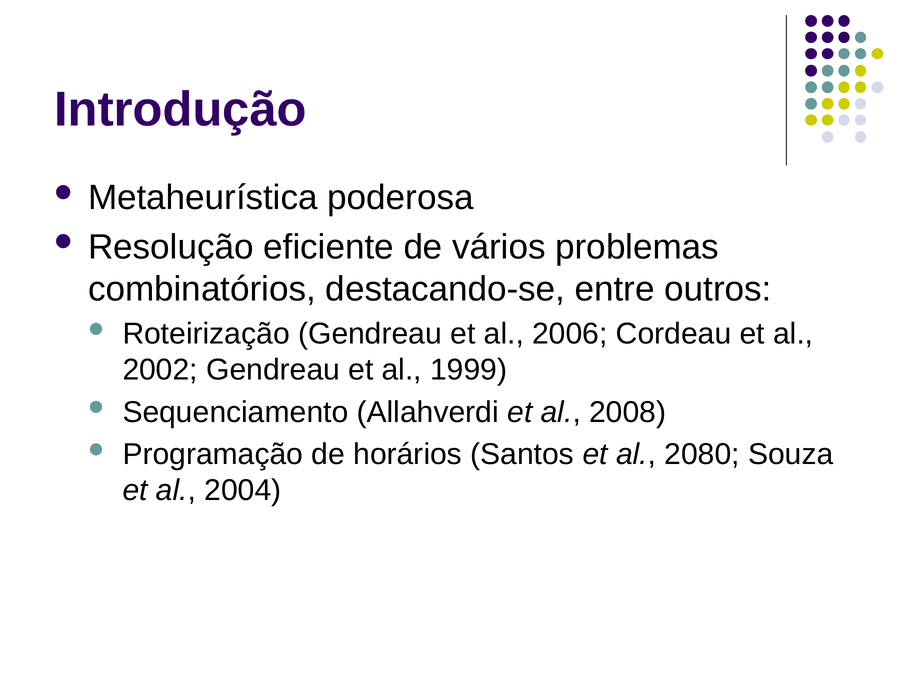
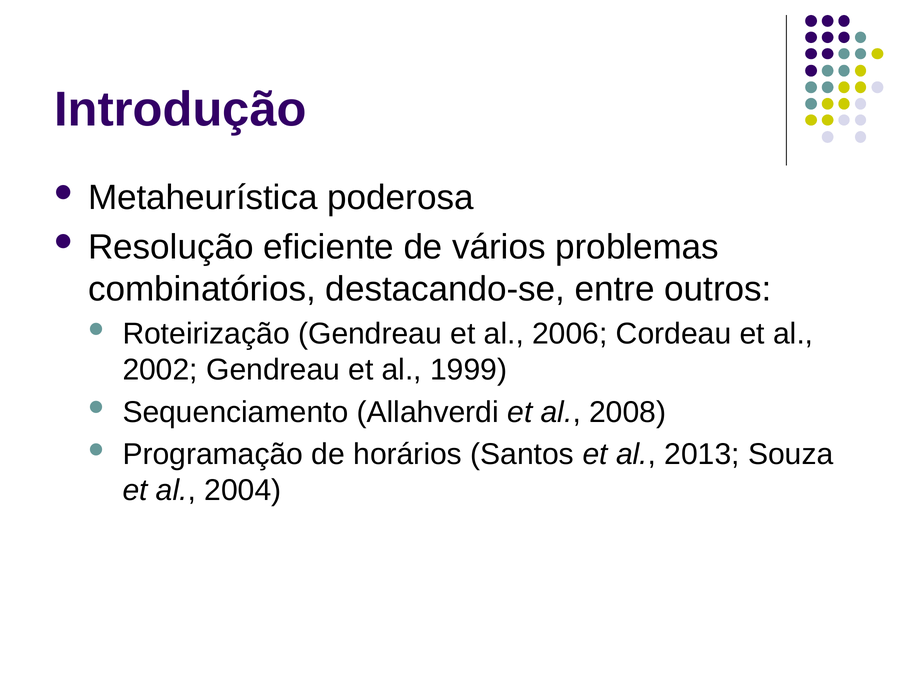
2080: 2080 -> 2013 (702, 454)
